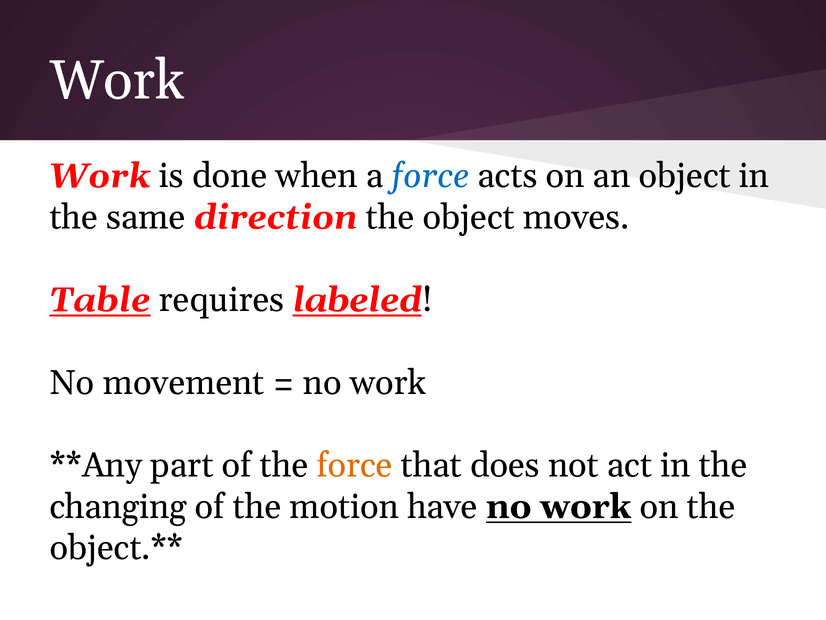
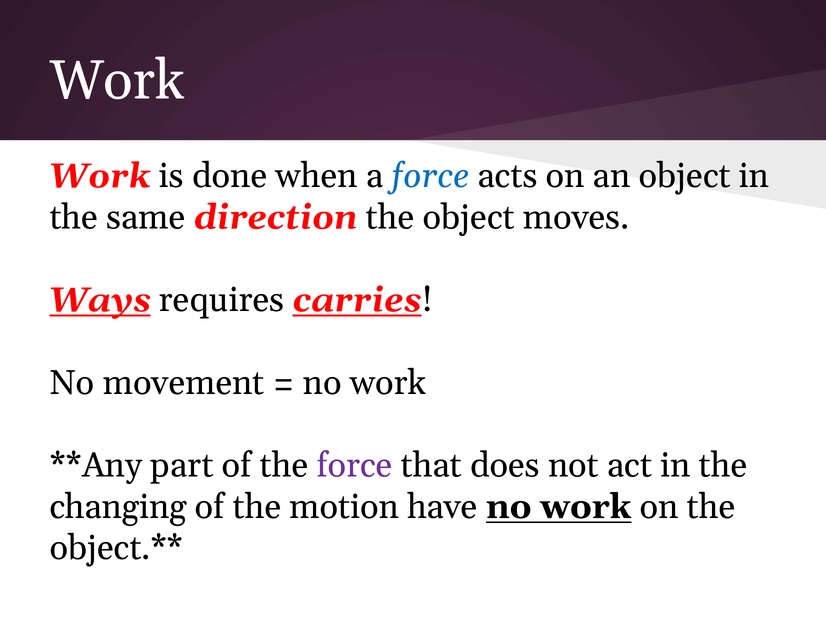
Table: Table -> Ways (100, 300)
labeled: labeled -> carries (357, 300)
force colour: orange -> purple (355, 465)
